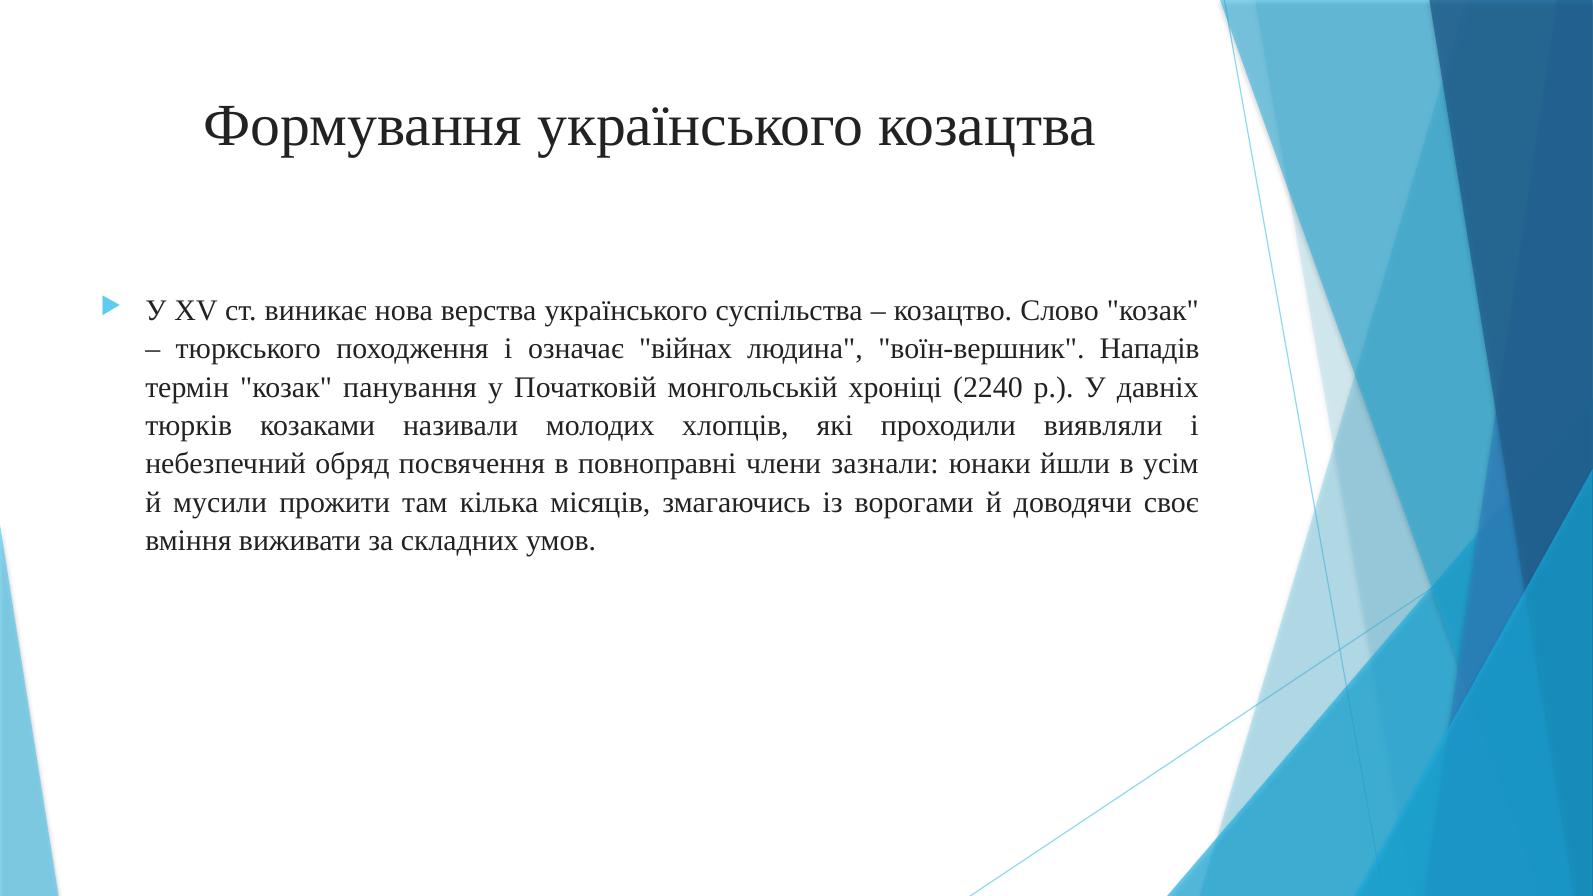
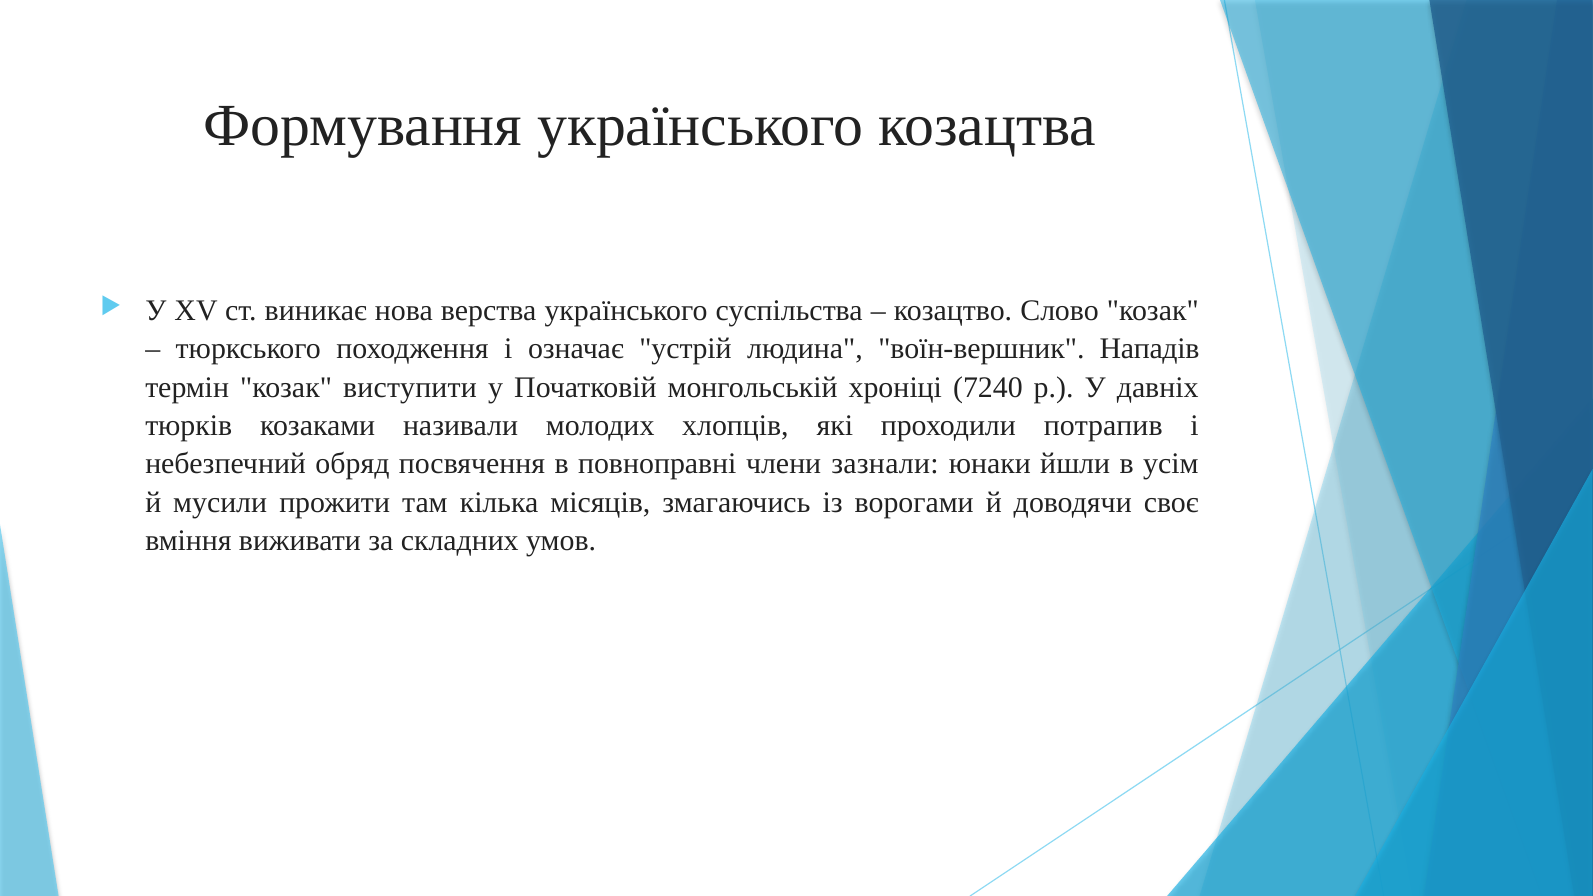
війнах: війнах -> устрій (686, 349)
панування: панування -> виступити (410, 387)
2240: 2240 -> 7240 (988, 387)
виявляли: виявляли -> потрапив (1103, 426)
